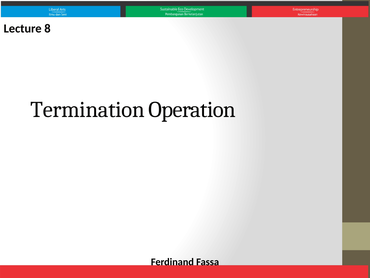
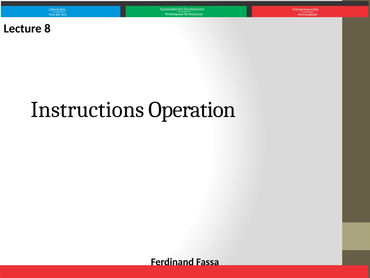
Termination: Termination -> Instructions (87, 109)
